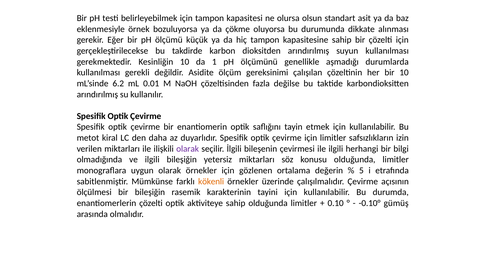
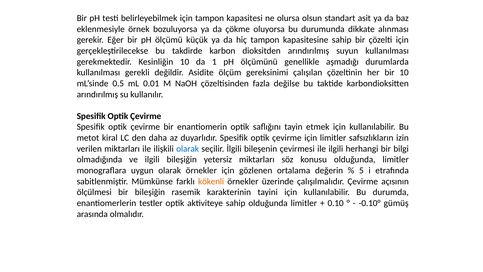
6.2: 6.2 -> 0.5 (118, 83)
olarak colour: purple -> blue (188, 149)
enantiomerlerin çözelti: çözelti -> testler (151, 203)
